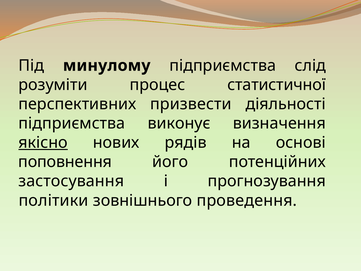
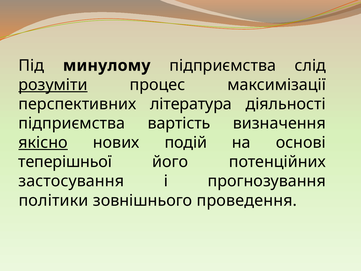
розуміти underline: none -> present (53, 85)
статистичної: статистичної -> максимізації (277, 85)
призвести: призвести -> література (191, 104)
виконує: виконує -> вартість (179, 123)
рядів: рядів -> подій (186, 143)
поповнення: поповнення -> теперішньої (65, 162)
